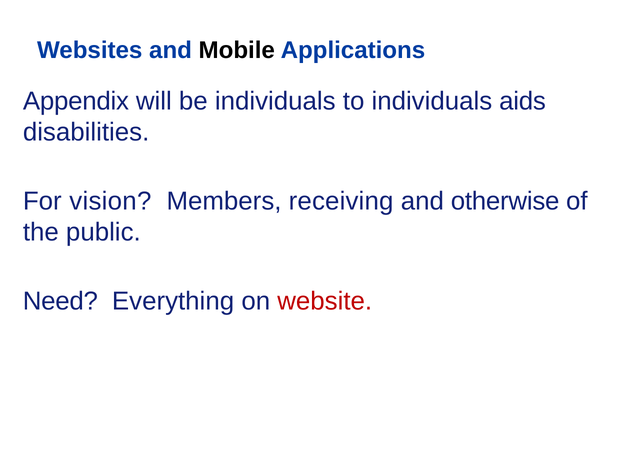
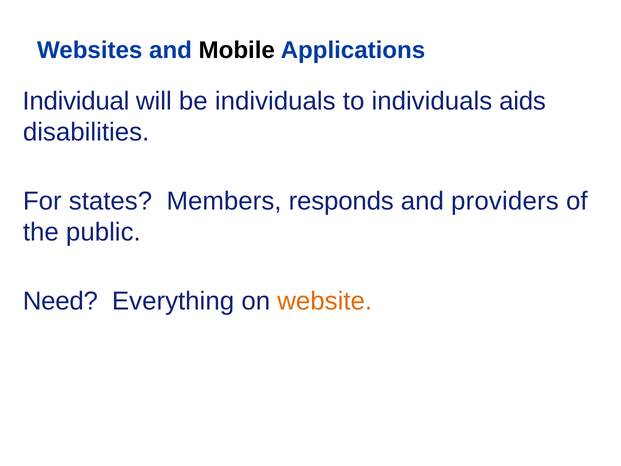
Appendix: Appendix -> Individual (76, 101)
vision: vision -> states (110, 201)
receiving: receiving -> responds (341, 201)
otherwise: otherwise -> providers (505, 201)
website colour: red -> orange (325, 301)
